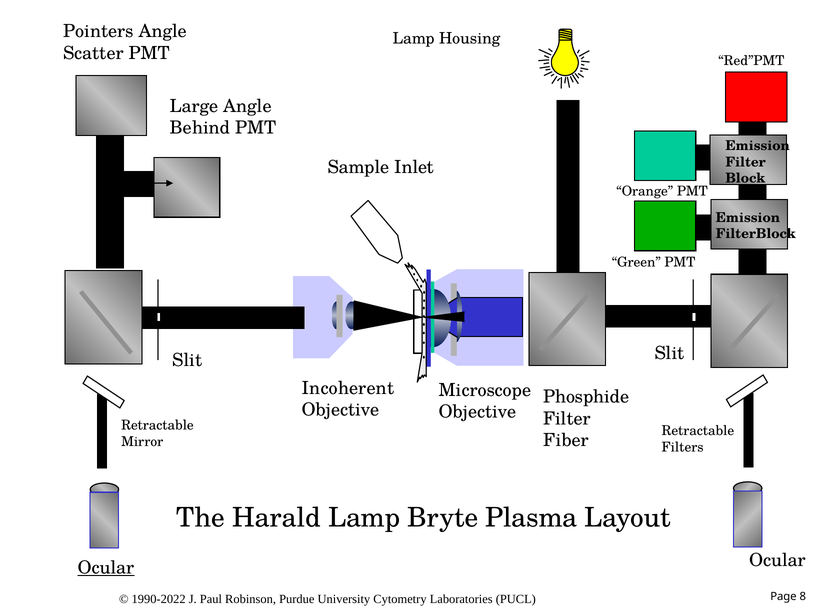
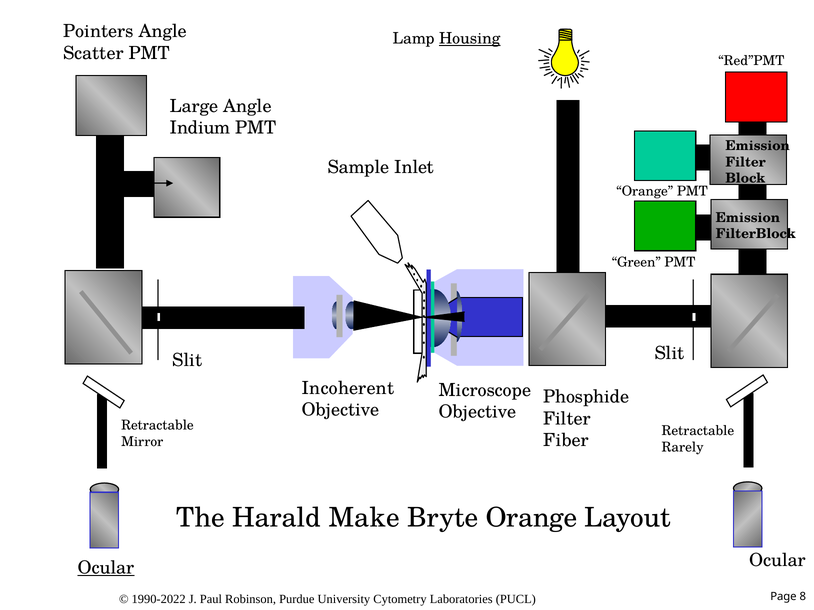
Housing underline: none -> present (470, 39)
Behind: Behind -> Indium (200, 128)
Filters: Filters -> Rarely (683, 448)
Harald Lamp: Lamp -> Make (364, 518)
Bryte Plasma: Plasma -> Orange (531, 518)
